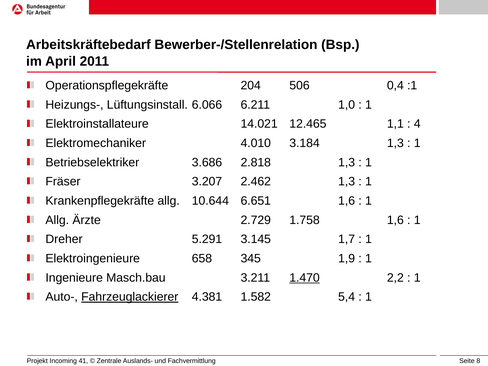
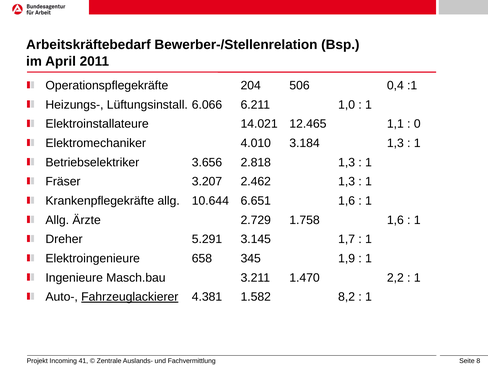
4: 4 -> 0 (417, 124)
3.686: 3.686 -> 3.656 (207, 162)
1.470 underline: present -> none (305, 278)
5,4: 5,4 -> 8,2 (347, 297)
